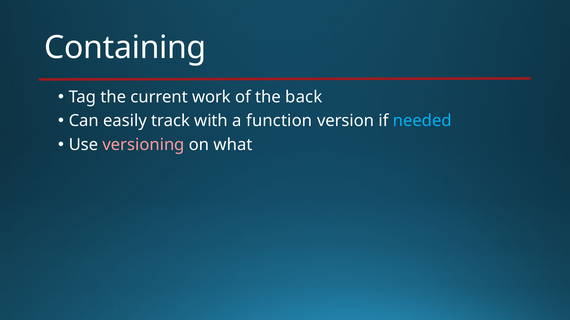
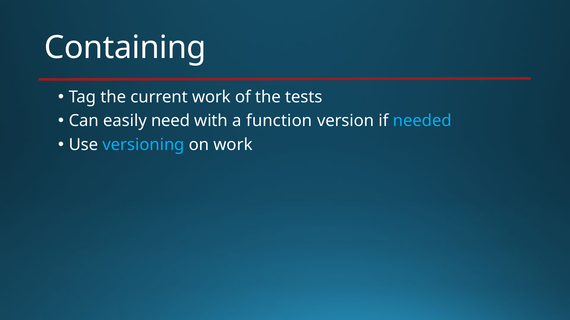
back: back -> tests (304, 97)
track: track -> need (171, 121)
versioning colour: pink -> light blue (144, 145)
on what: what -> work (233, 145)
